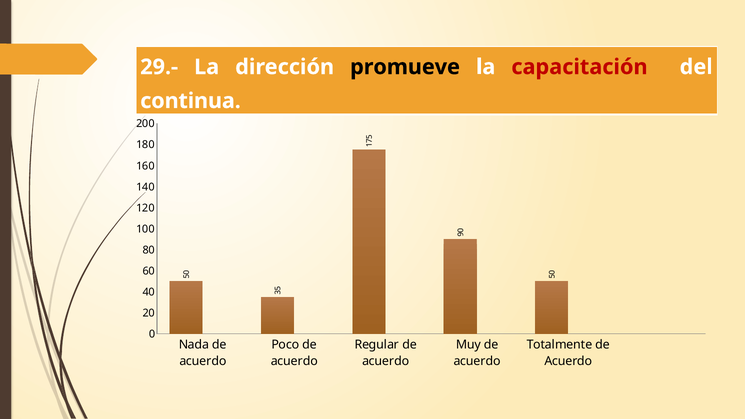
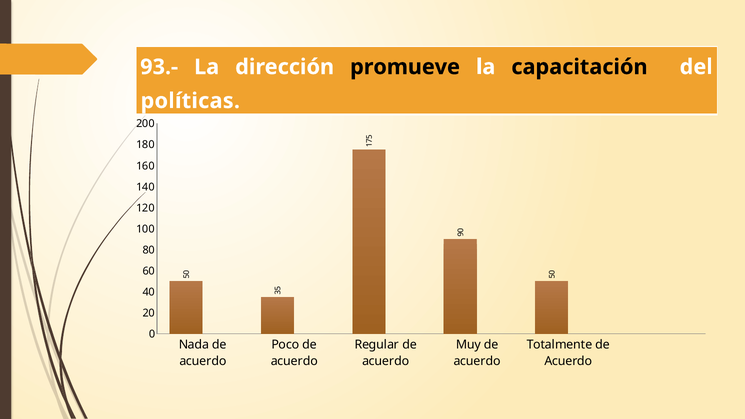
29.-: 29.- -> 93.- (159, 67)
capacitación colour: red -> black (579, 67)
continua: continua -> políticas (190, 101)
